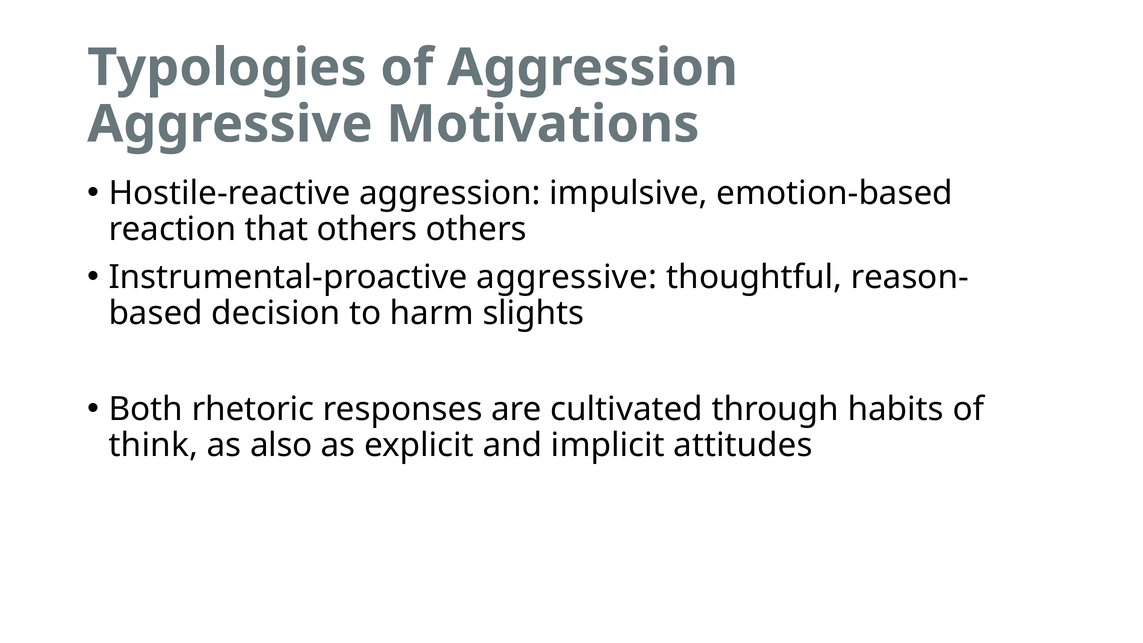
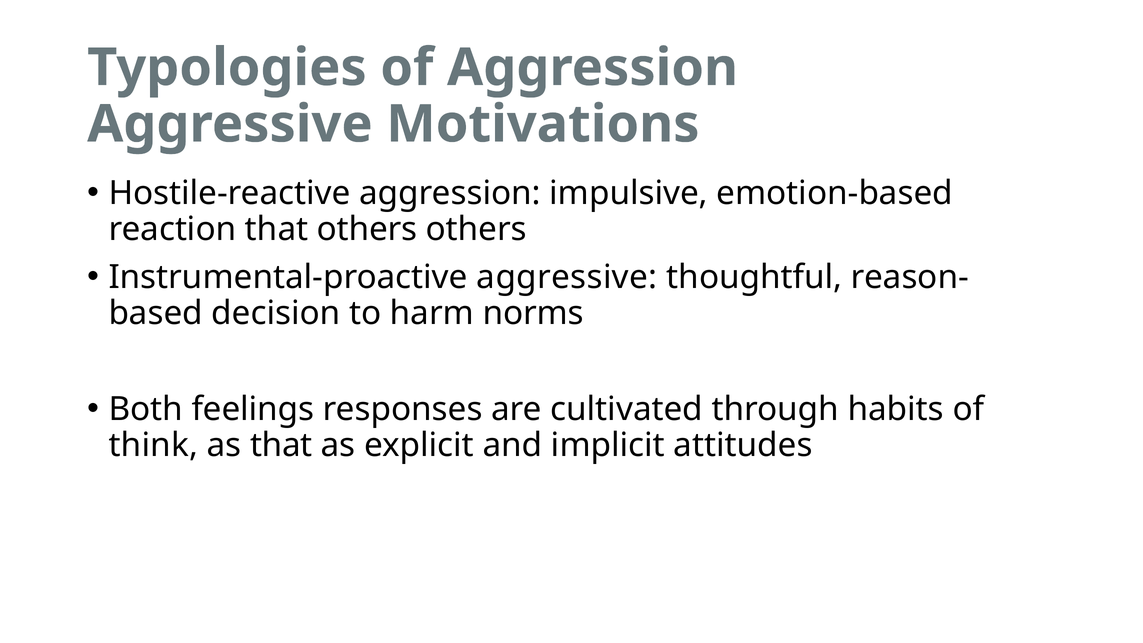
slights: slights -> norms (533, 313)
rhetoric: rhetoric -> feelings (253, 409)
as also: also -> that (281, 445)
